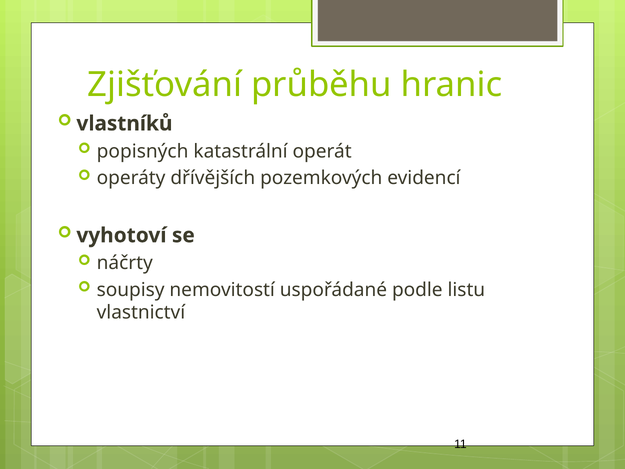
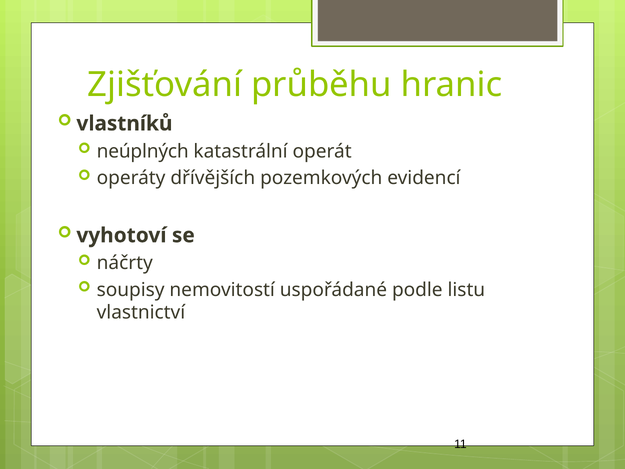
popisných: popisných -> neúplných (143, 151)
